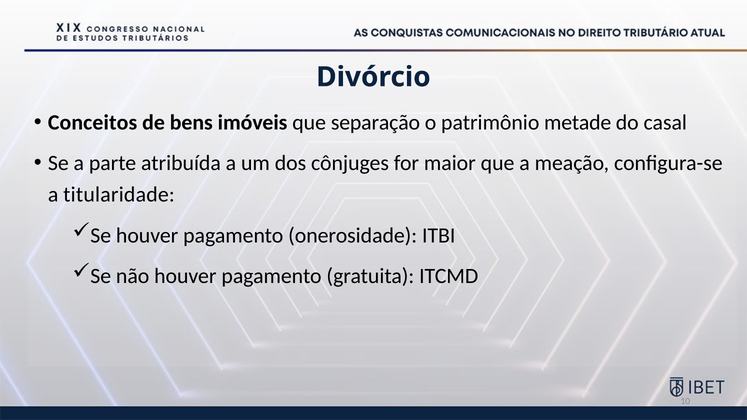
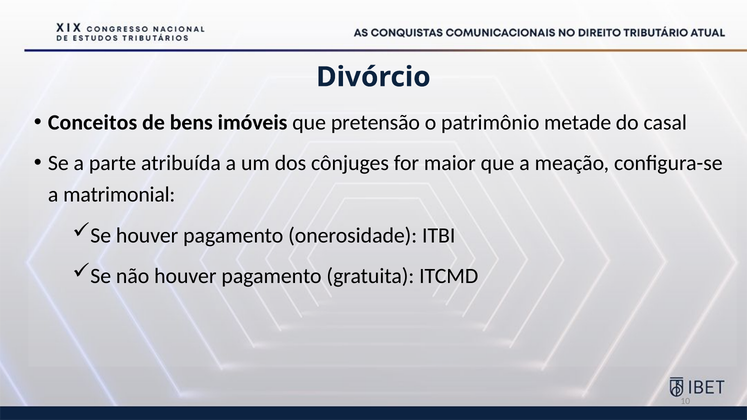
separação: separação -> pretensão (375, 123)
titularidade: titularidade -> matrimonial (119, 195)
